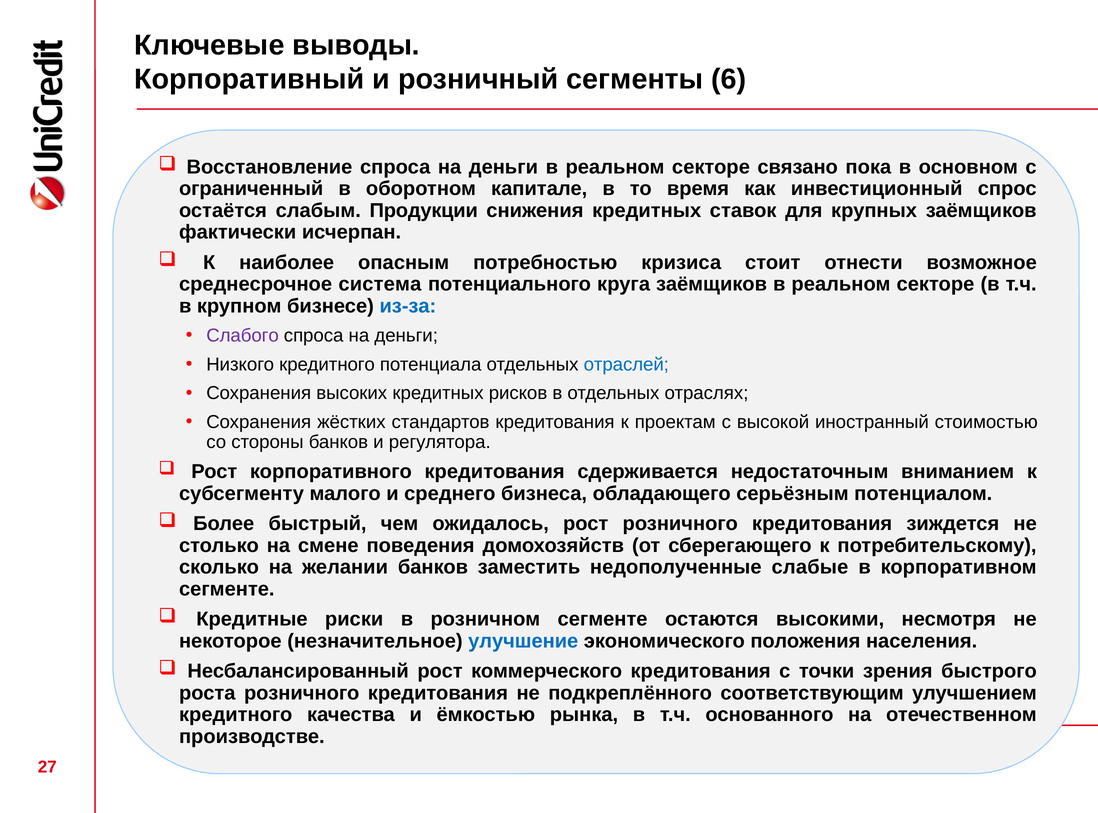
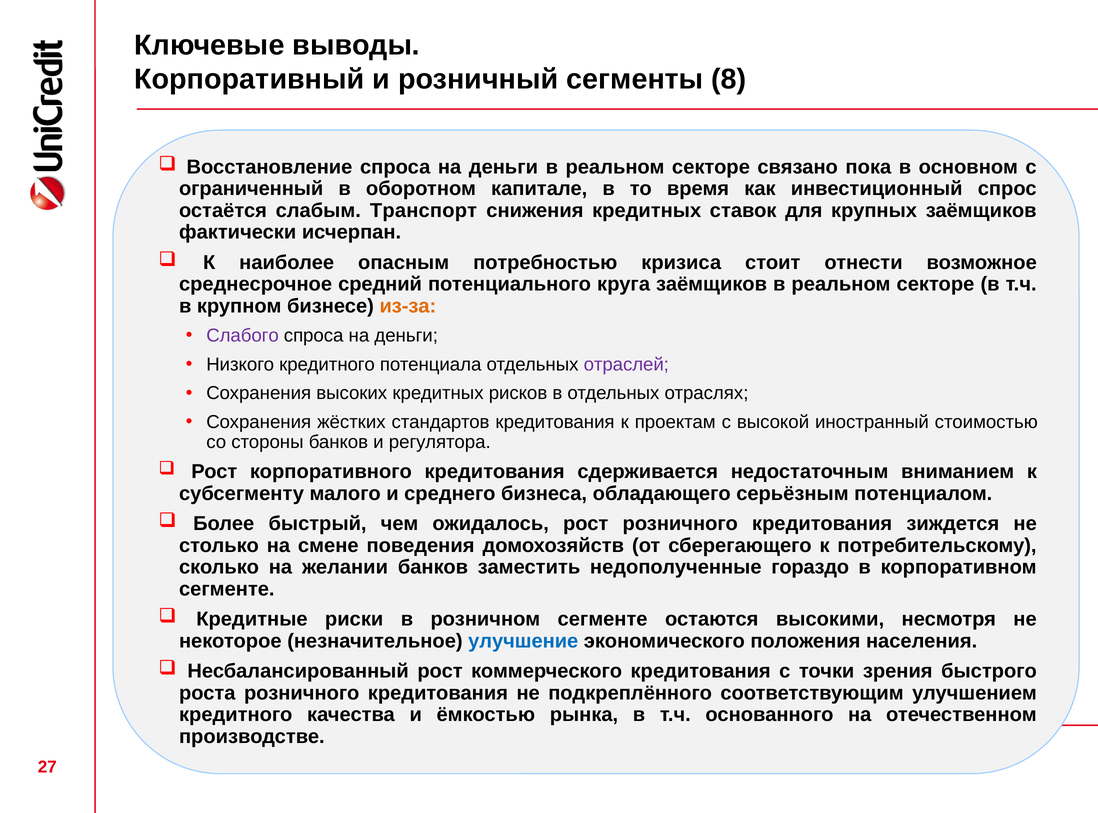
6: 6 -> 8 (729, 79)
Продукции: Продукции -> Транспорт (424, 210)
система: система -> средний (380, 284)
из-за colour: blue -> orange (408, 306)
отраслей colour: blue -> purple (626, 364)
слабые: слабые -> гораздо (810, 567)
